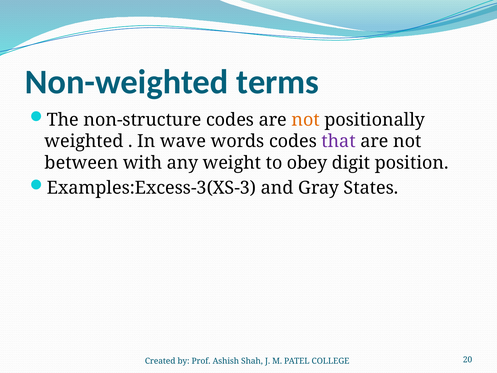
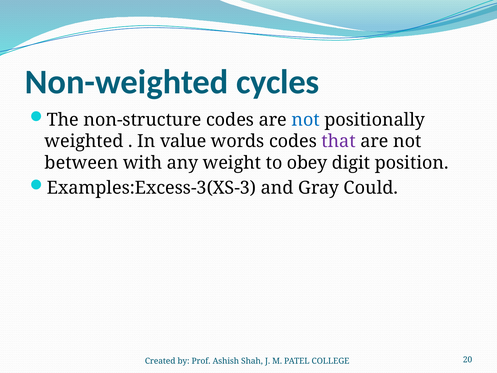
terms: terms -> cycles (278, 82)
not colour: orange -> blue (306, 120)
wave: wave -> value (183, 141)
States: States -> Could (371, 188)
